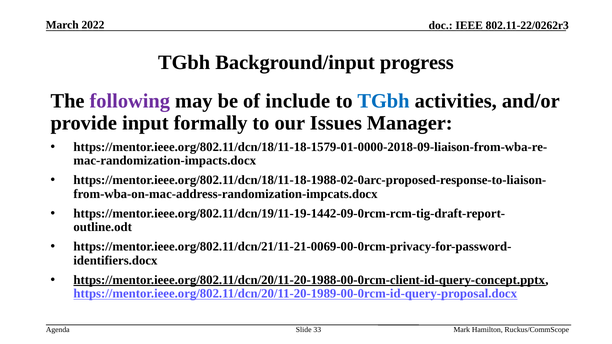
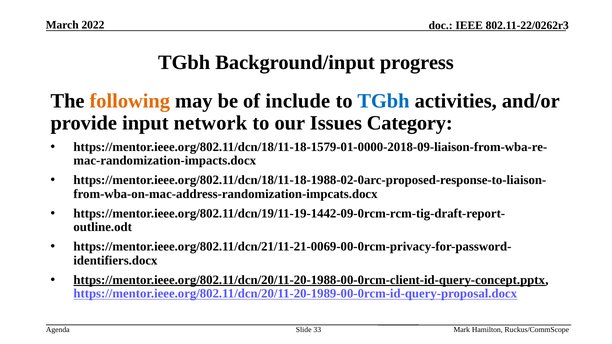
following colour: purple -> orange (130, 101)
formally: formally -> network (210, 123)
Manager: Manager -> Category (410, 123)
